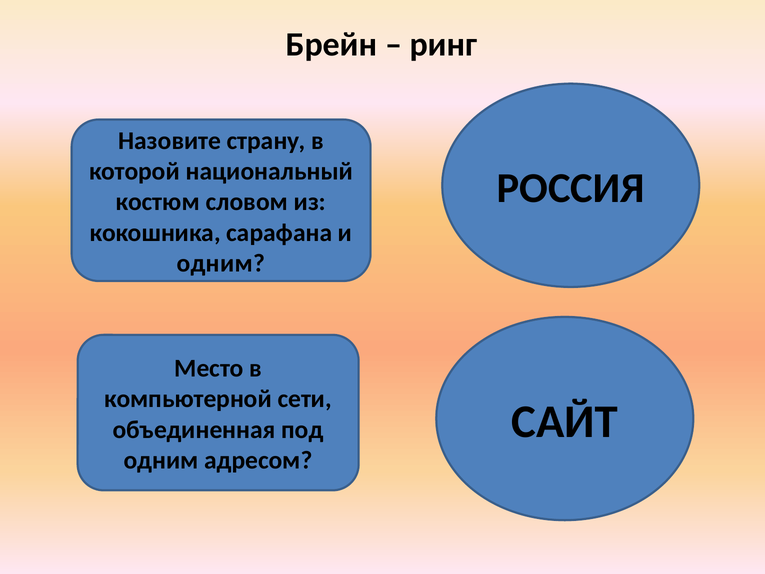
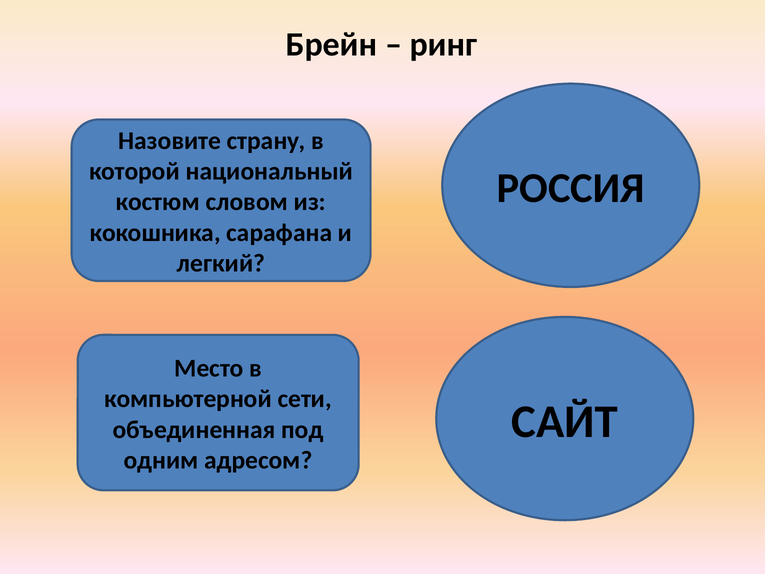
одним: одним -> легкий (221, 263)
